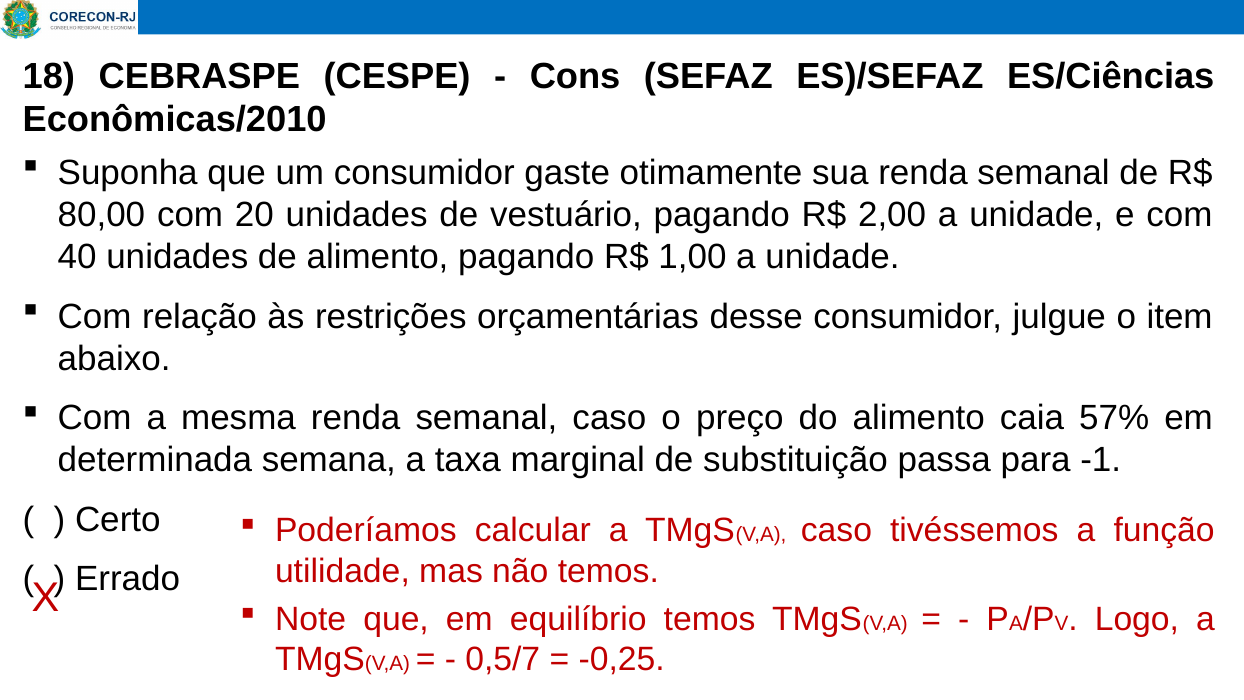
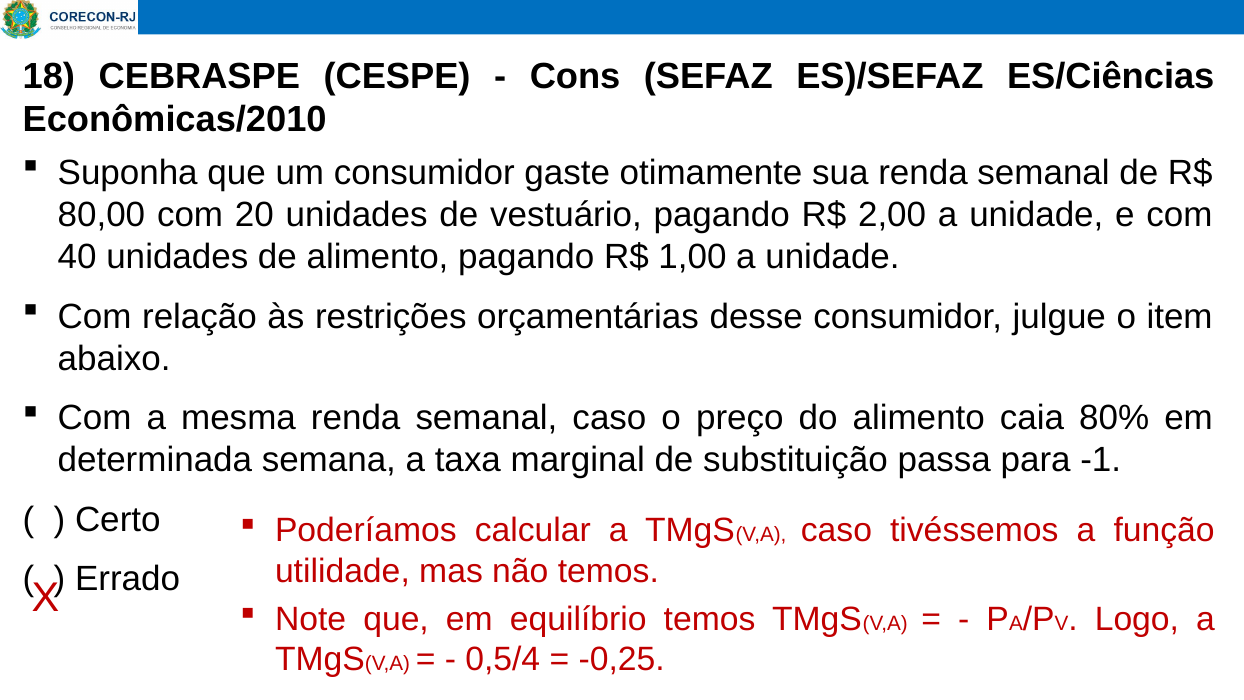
57%: 57% -> 80% (1114, 418)
0,5/7: 0,5/7 -> 0,5/4 (503, 660)
